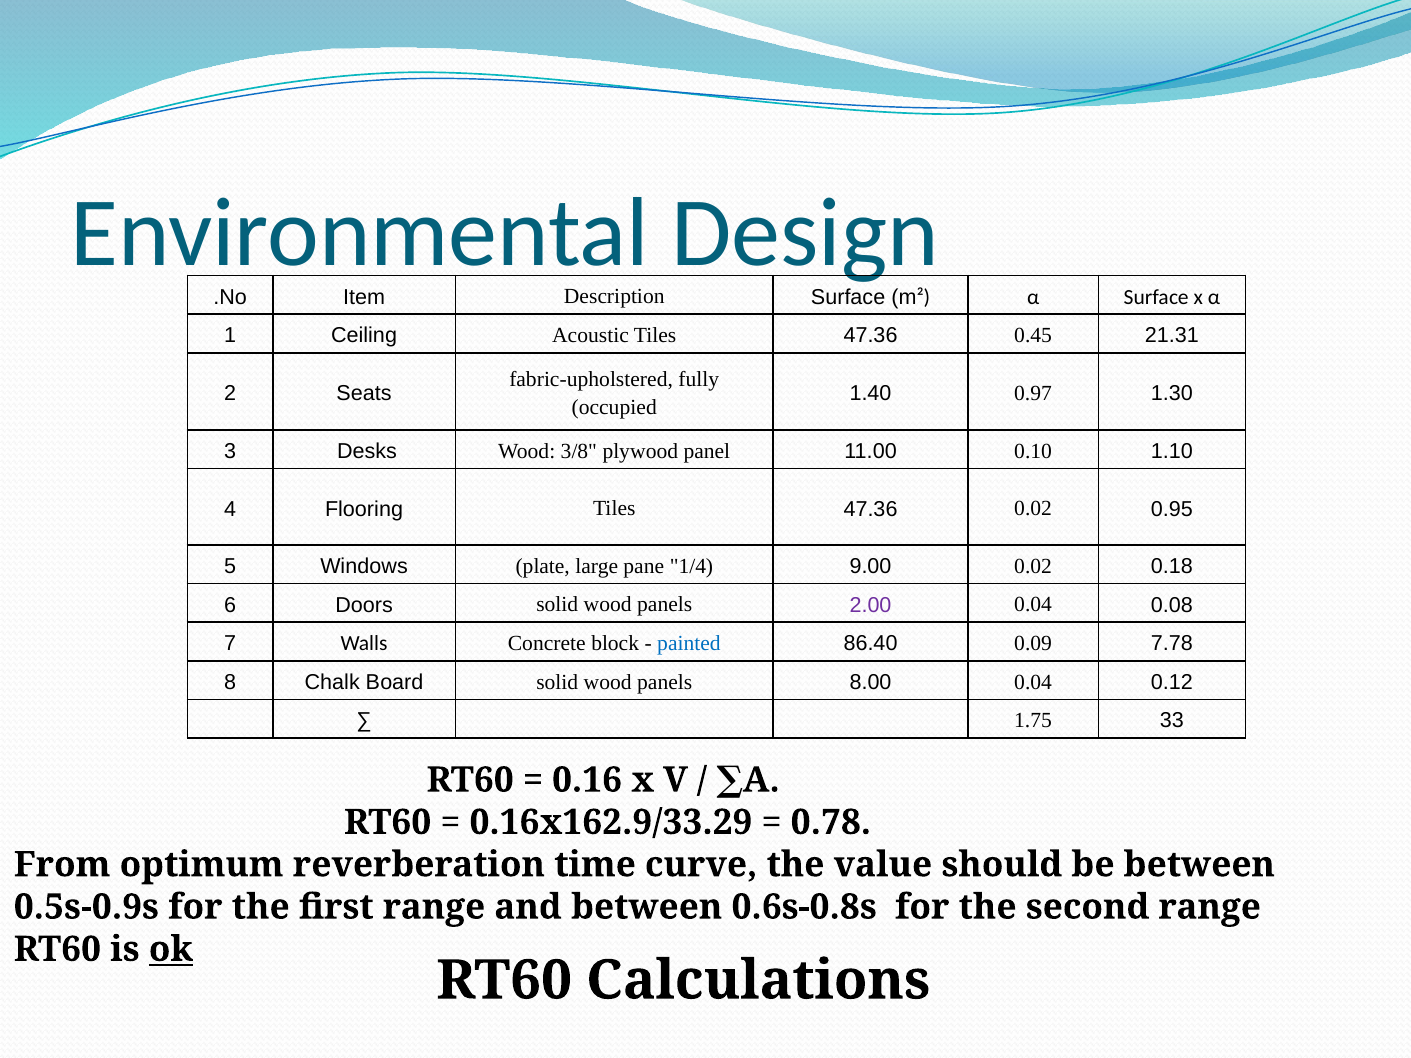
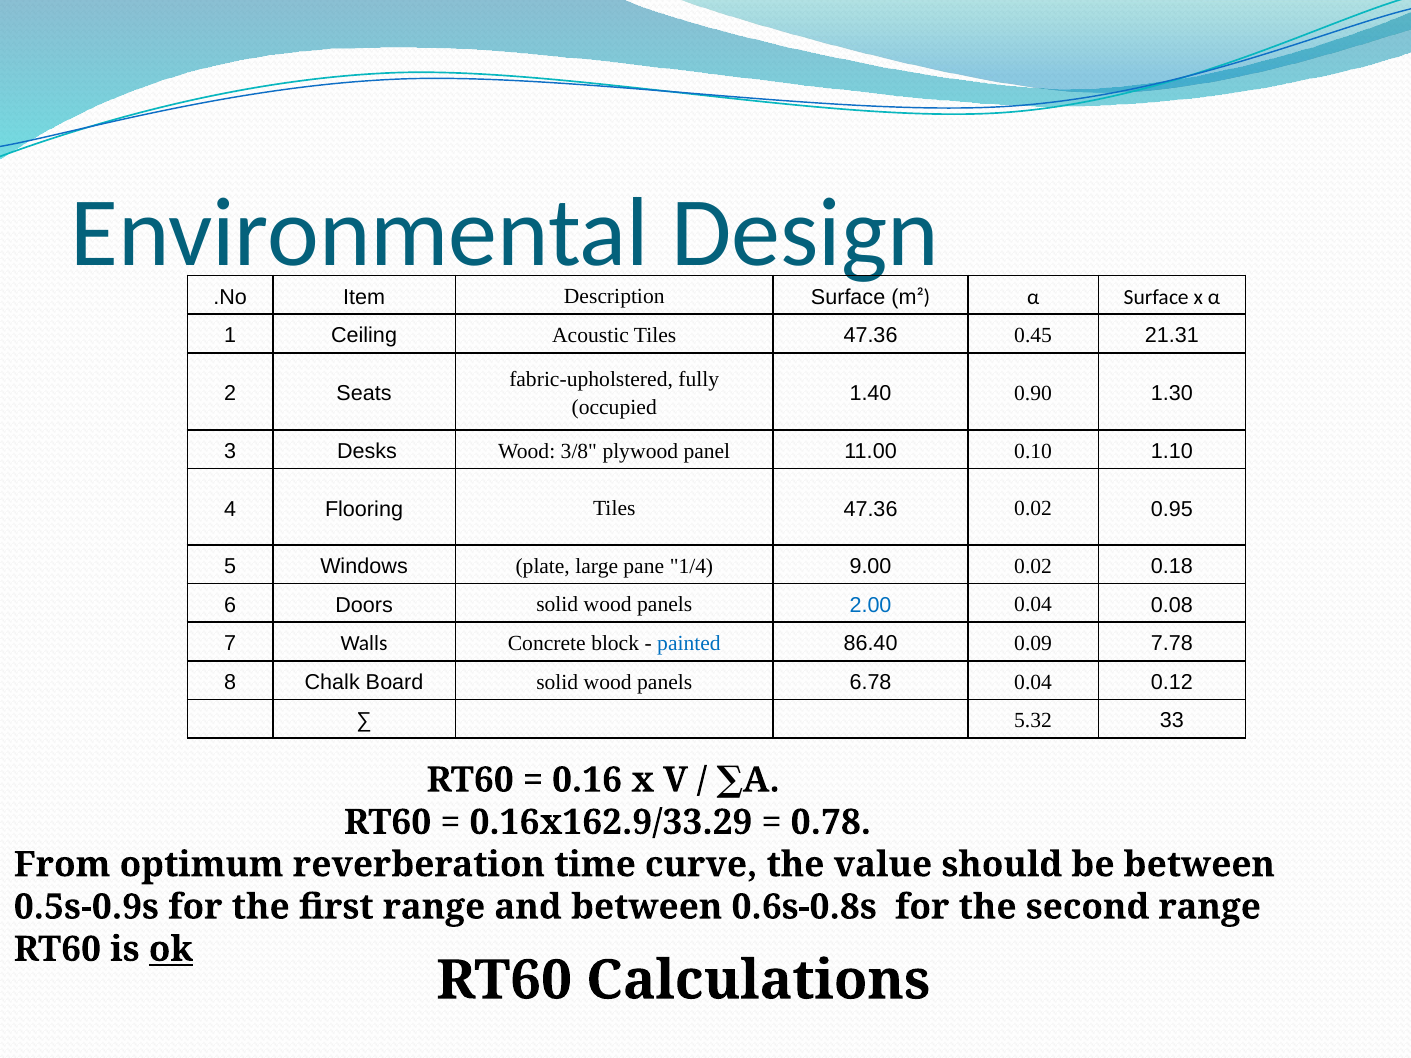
0.97: 0.97 -> 0.90 (1033, 393)
2.00 colour: purple -> blue (871, 605)
8.00: 8.00 -> 6.78 (871, 682)
1.75: 1.75 -> 5.32 (1033, 721)
